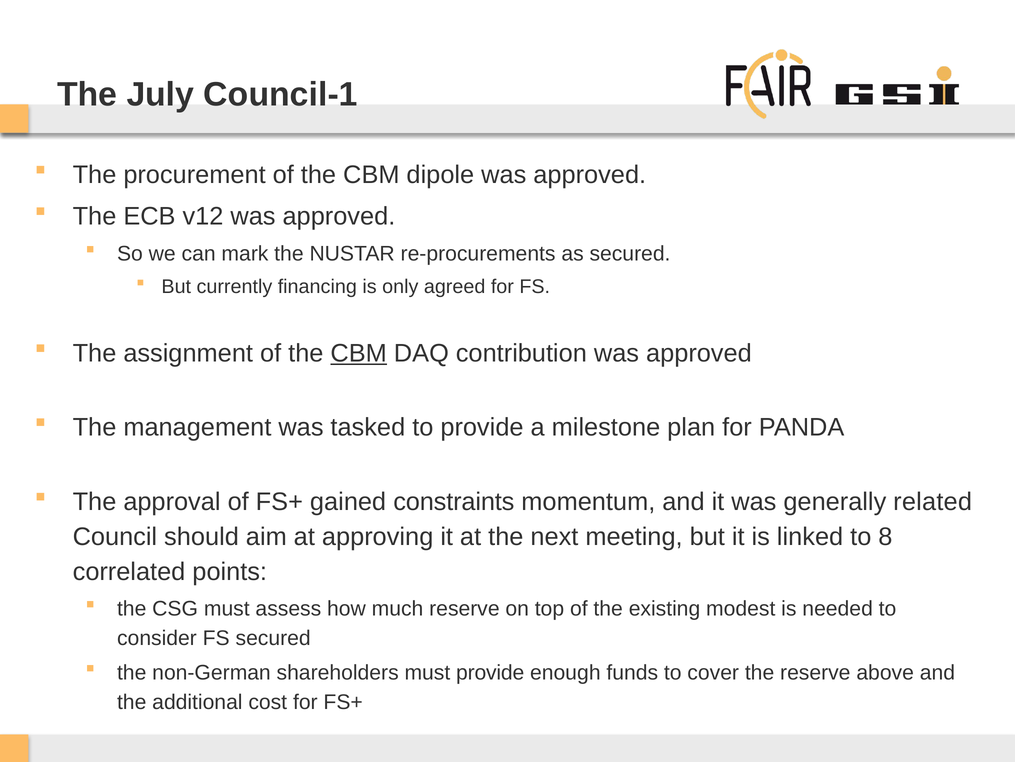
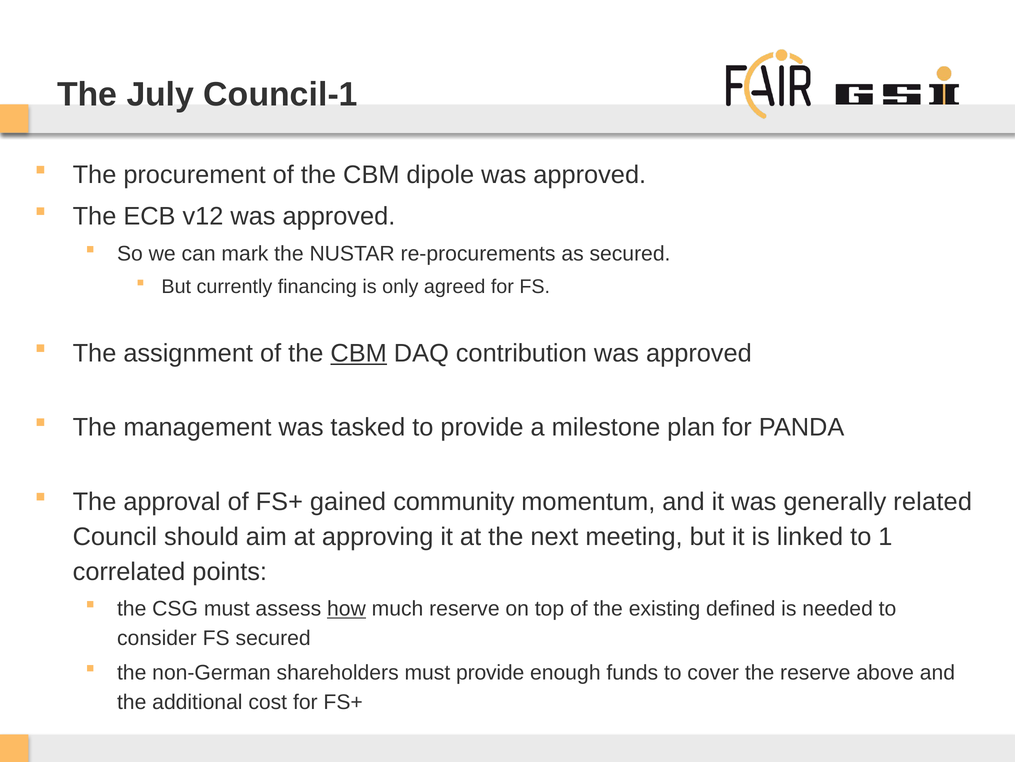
constraints: constraints -> community (454, 501)
8: 8 -> 1 (885, 536)
how underline: none -> present (346, 608)
modest: modest -> defined (741, 608)
